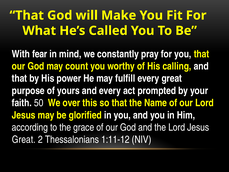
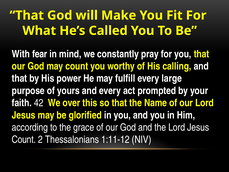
every great: great -> large (172, 78)
50: 50 -> 42 (39, 103)
Great: Great -> Count (24, 139)
